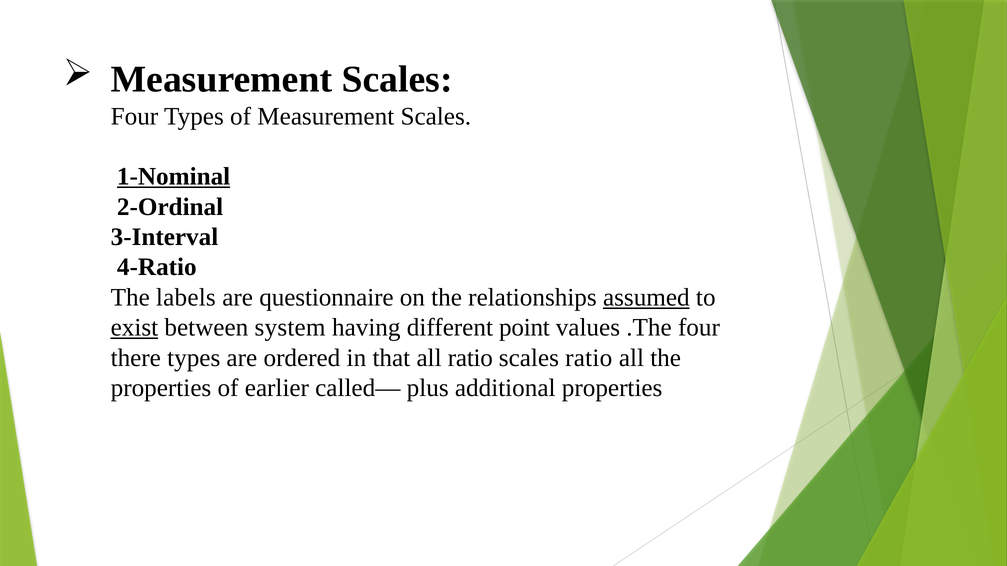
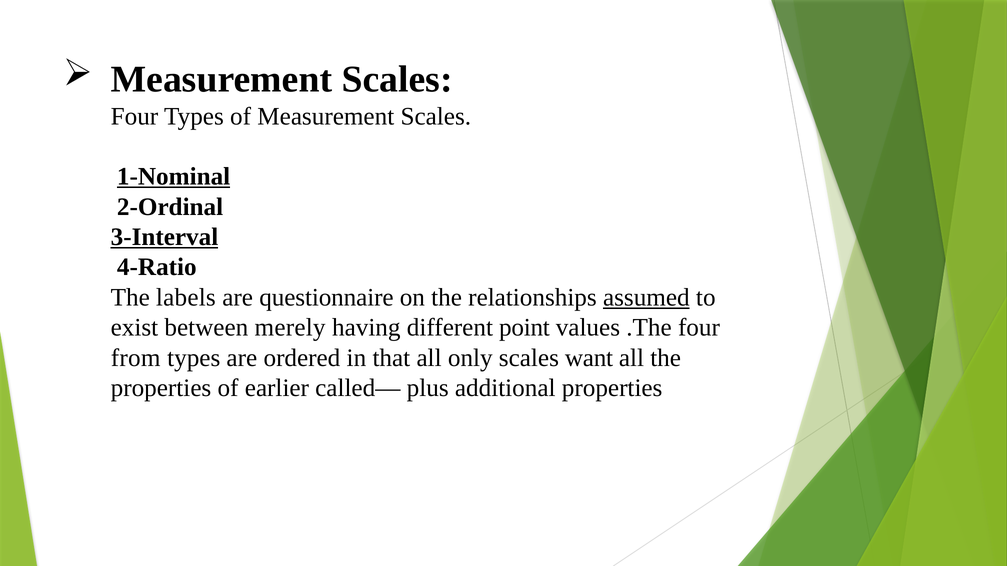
3-Interval underline: none -> present (164, 237)
exist underline: present -> none (134, 328)
system: system -> merely (290, 328)
there: there -> from (136, 358)
all ratio: ratio -> only (470, 358)
scales ratio: ratio -> want (589, 358)
